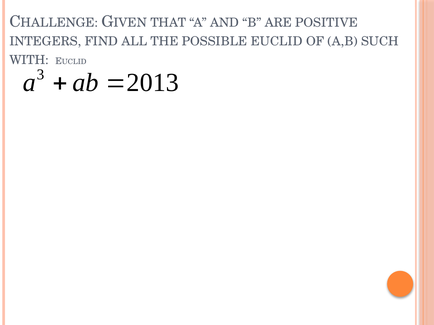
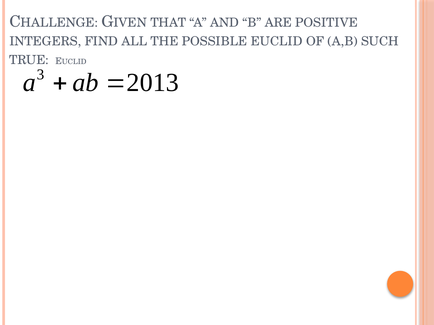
WITH: WITH -> TRUE (29, 60)
